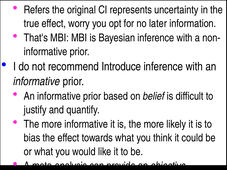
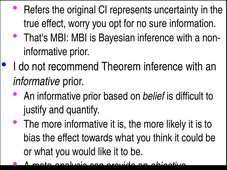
later: later -> sure (158, 24)
Introduce: Introduce -> Theorem (121, 67)
